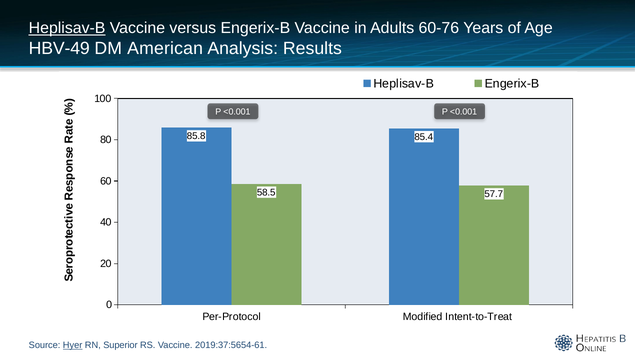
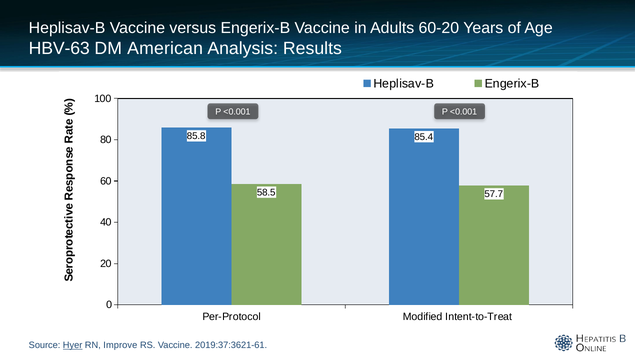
Heplisav-B underline: present -> none (67, 28)
60-76: 60-76 -> 60-20 (439, 28)
HBV-49: HBV-49 -> HBV-63 (59, 48)
Superior: Superior -> Improve (120, 346)
2019:37:5654-61: 2019:37:5654-61 -> 2019:37:3621-61 (231, 346)
